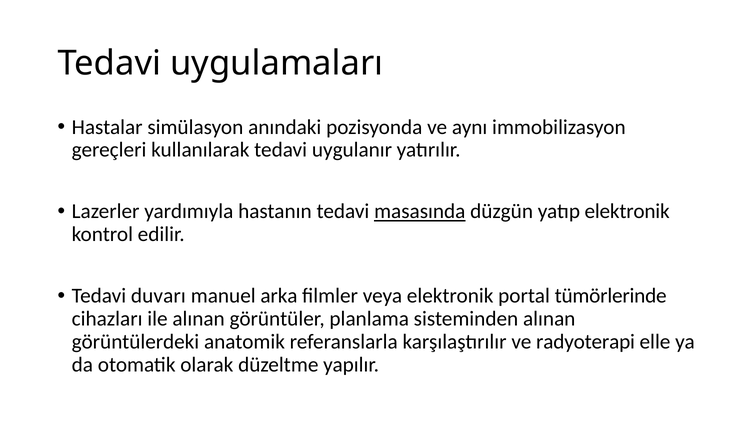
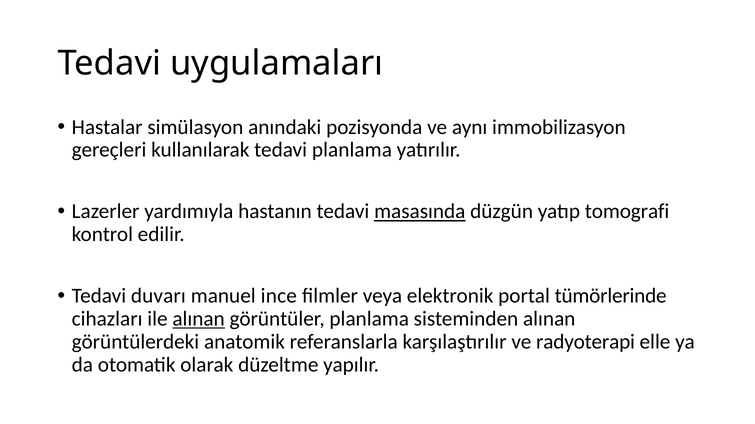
tedavi uygulanır: uygulanır -> planlama (352, 150)
yatıp elektronik: elektronik -> tomografi (627, 212)
arka: arka -> ince (279, 296)
alınan underline: none -> present (199, 319)
